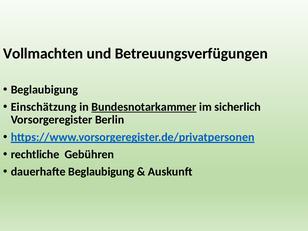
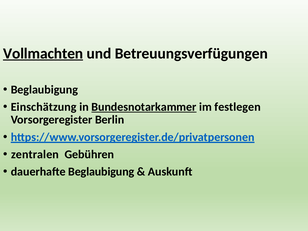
Vollmachten underline: none -> present (43, 53)
sicherlich: sicherlich -> festlegen (238, 107)
rechtliche: rechtliche -> zentralen (35, 154)
